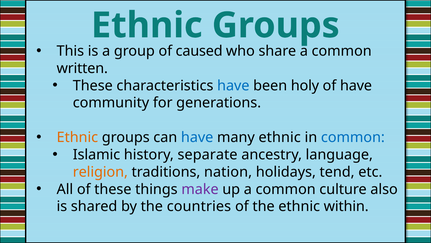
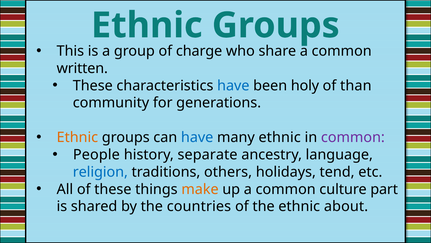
caused: caused -> charge (199, 51)
of have: have -> than (356, 85)
common colour: blue -> purple (353, 137)
Islamic: Islamic -> People (96, 154)
religion colour: orange -> blue (100, 172)
nation: nation -> others (228, 172)
make colour: purple -> orange (200, 189)
also: also -> part (384, 189)
within: within -> about (346, 206)
